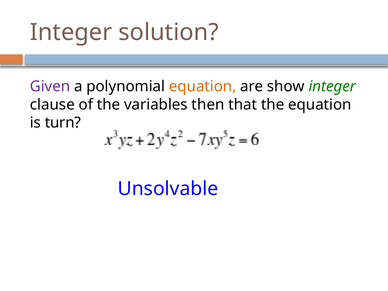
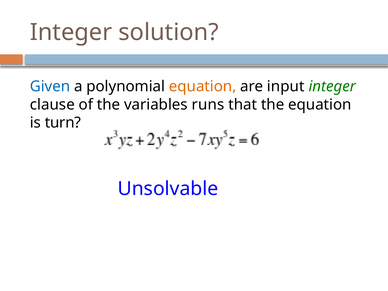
Given colour: purple -> blue (50, 86)
show: show -> input (286, 86)
then: then -> runs (208, 105)
